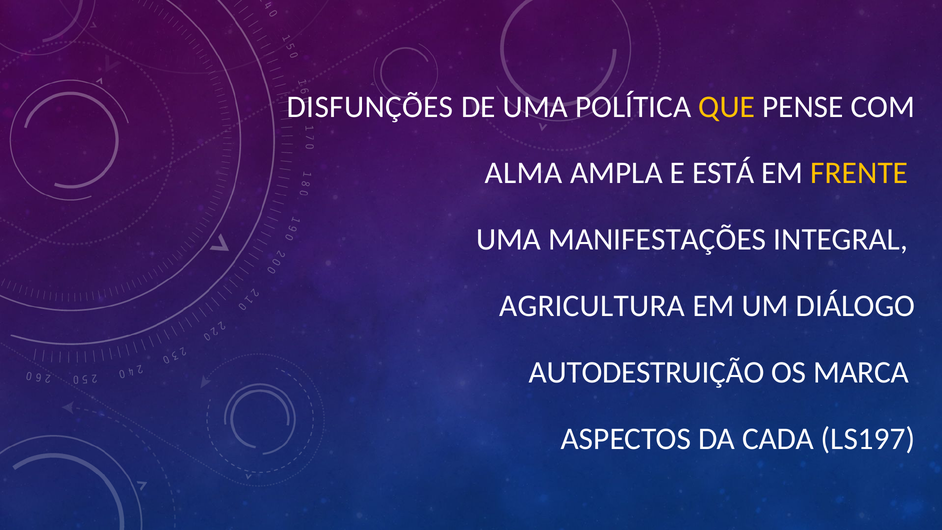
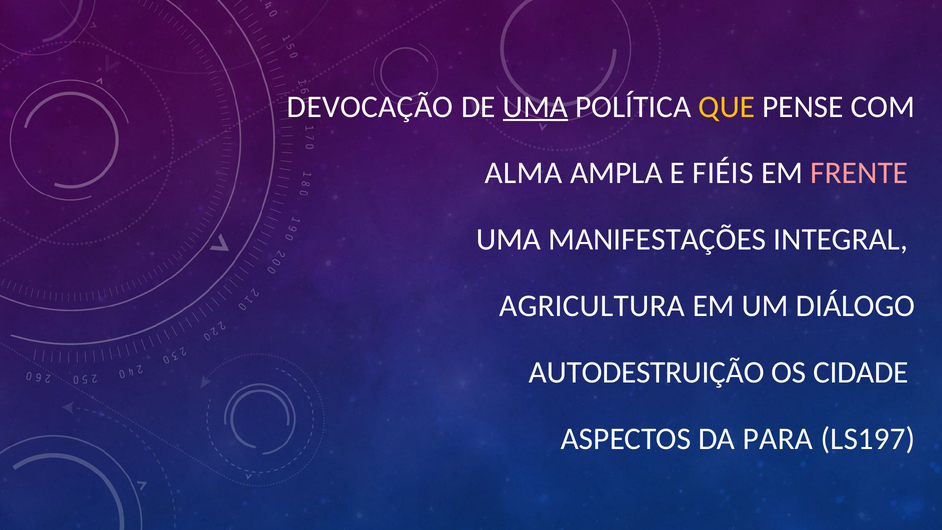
DISFUNÇÕES: DISFUNÇÕES -> DEVOCAÇÃO (370, 107)
UMA underline: none -> present (535, 107)
ESTÁ: ESTÁ -> FIÉIS (723, 173)
FRENTE colour: yellow -> pink (859, 173)
MARCA: MARCA -> CIDADE (861, 372)
CADA: CADA -> PARA (778, 439)
